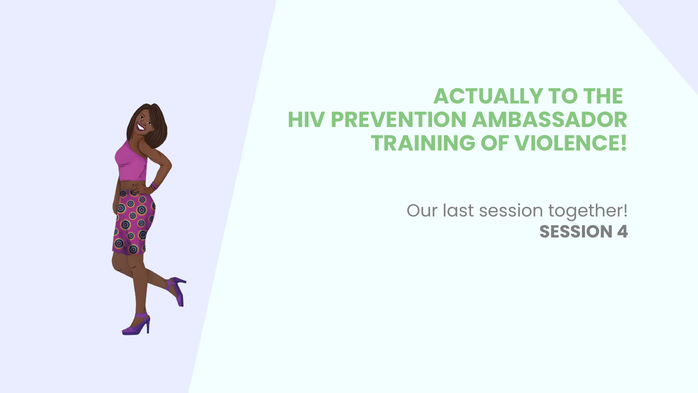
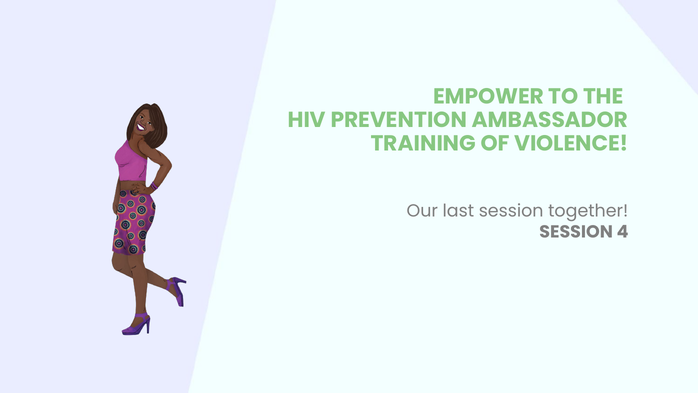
ACTUALLY: ACTUALLY -> EMPOWER (489, 96)
